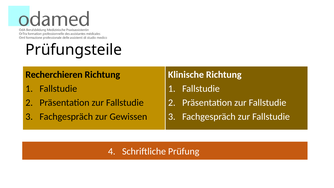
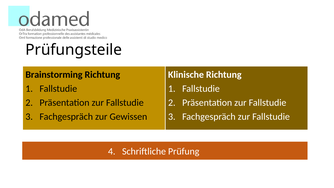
Recherchieren: Recherchieren -> Brainstorming (54, 75)
